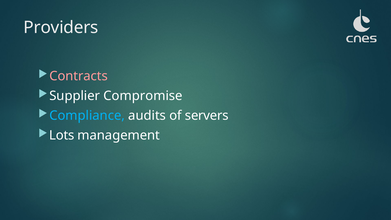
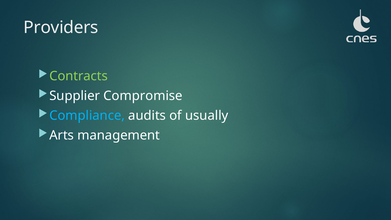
Contracts colour: pink -> light green (79, 76)
servers: servers -> usually (207, 116)
Lots: Lots -> Arts (62, 135)
